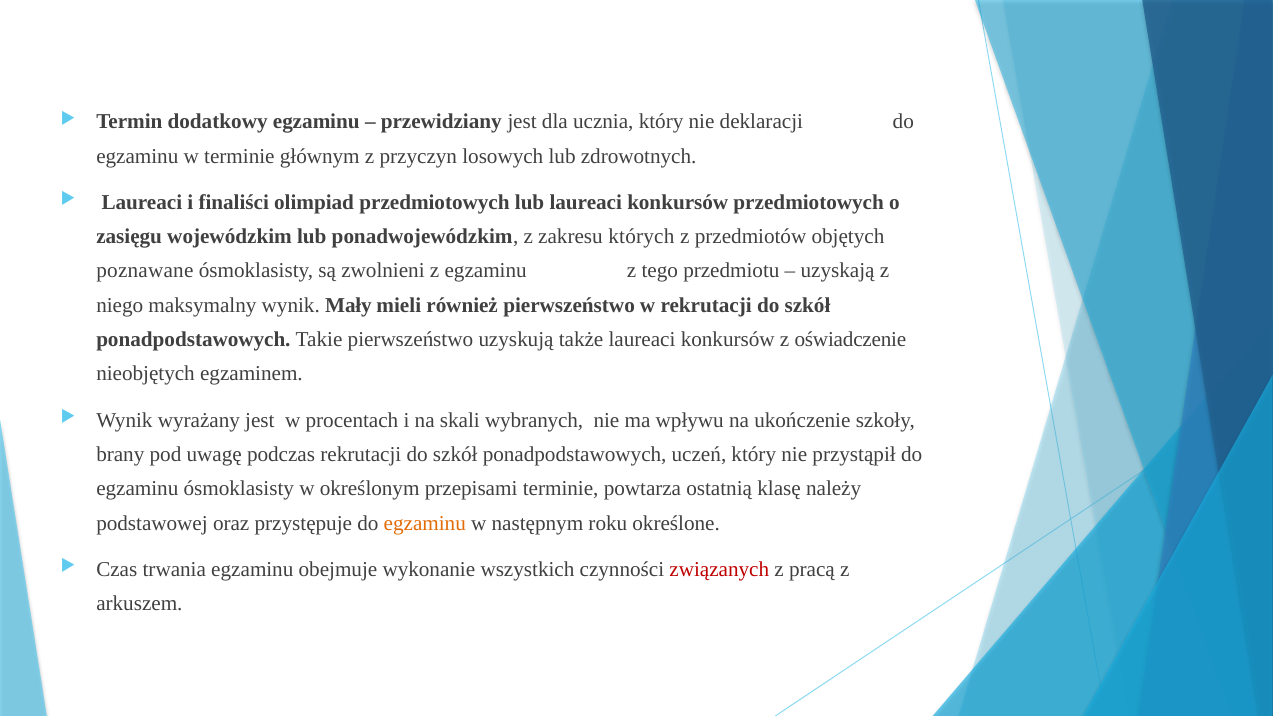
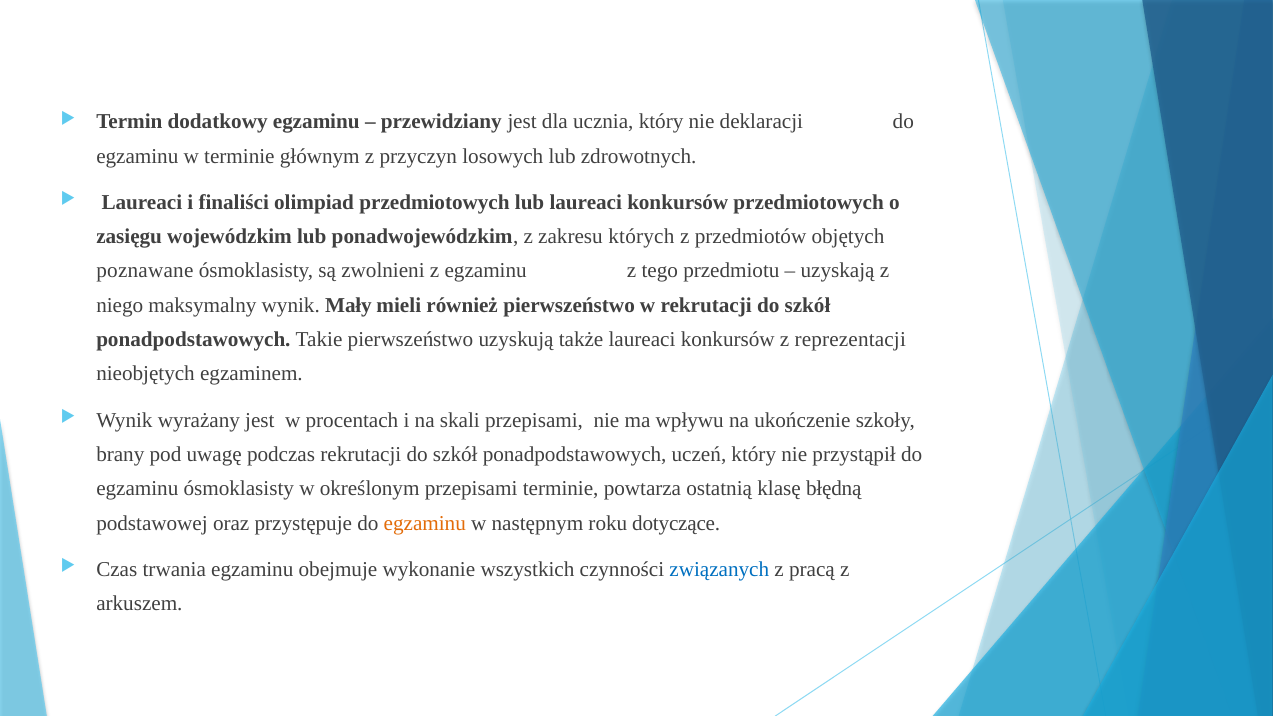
oświadczenie: oświadczenie -> reprezentacji (850, 340)
skali wybranych: wybranych -> przepisami (534, 420)
należy: należy -> błędną (834, 489)
określone: określone -> dotyczące (676, 523)
związanych colour: red -> blue (719, 569)
